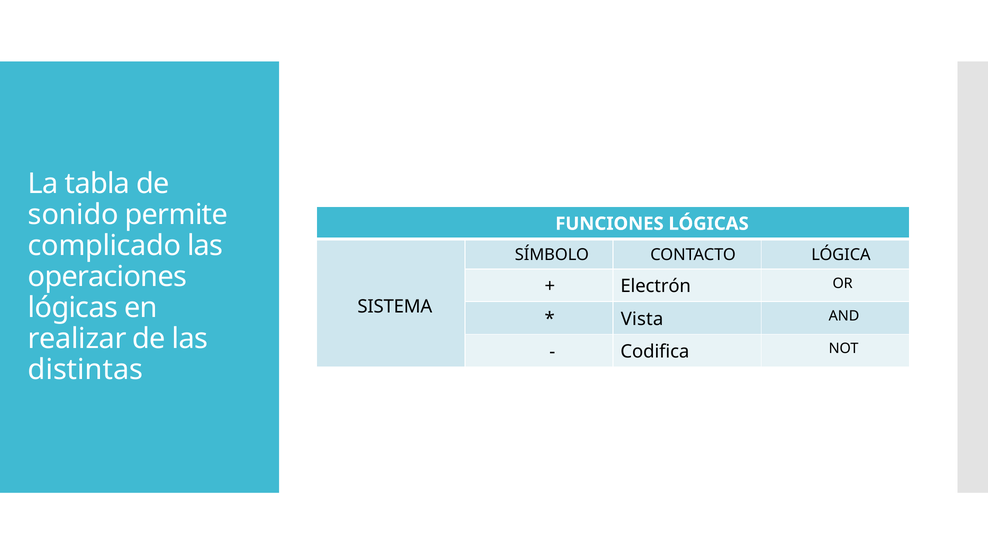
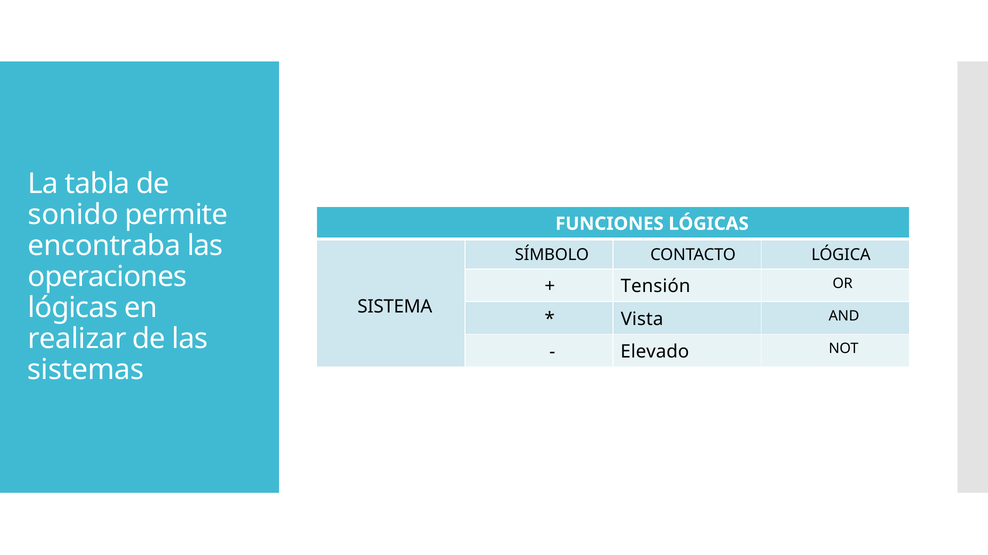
complicado: complicado -> encontraba (105, 246)
Electrón: Electrón -> Tensión (656, 287)
Codifica: Codifica -> Elevado (655, 352)
distintas: distintas -> sistemas (86, 370)
